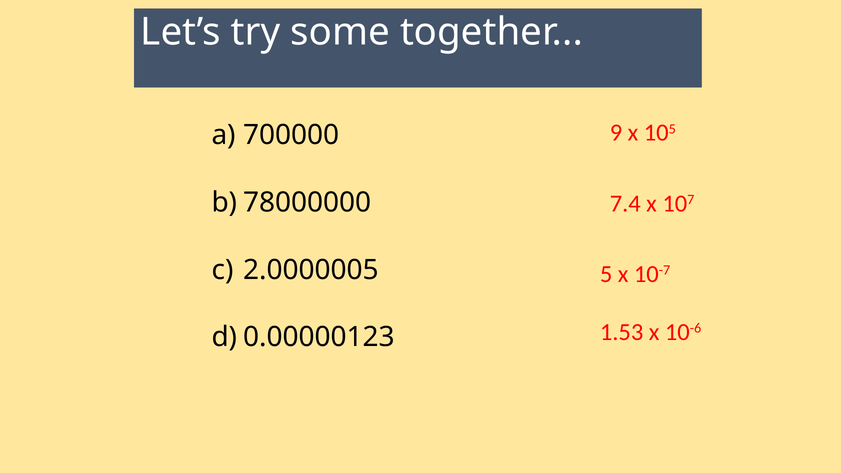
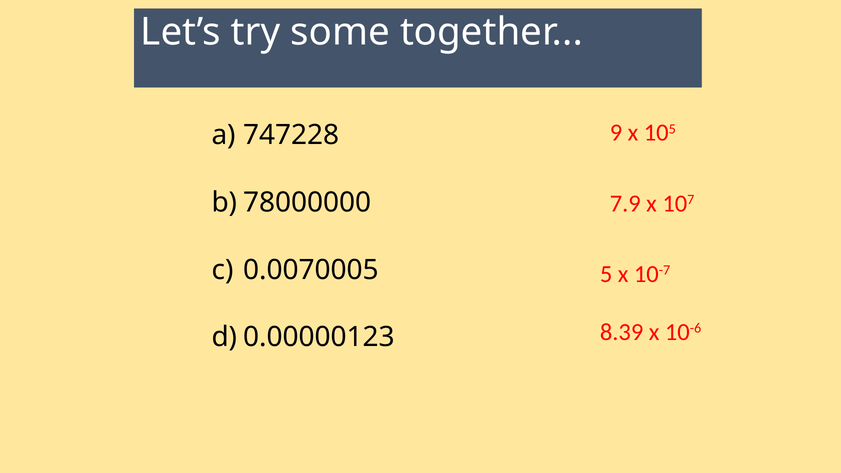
700000: 700000 -> 747228 (291, 135)
7.4: 7.4 -> 7.9 (625, 204)
2.0000005: 2.0000005 -> 0.0070005 (311, 270)
1.53: 1.53 -> 8.39 (622, 332)
